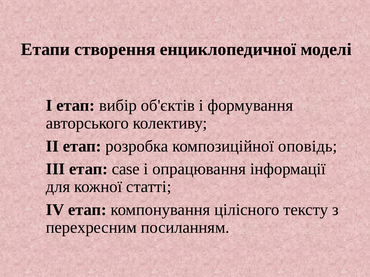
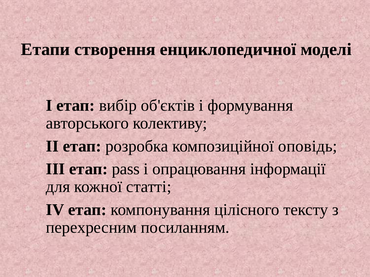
case: case -> pass (126, 169)
